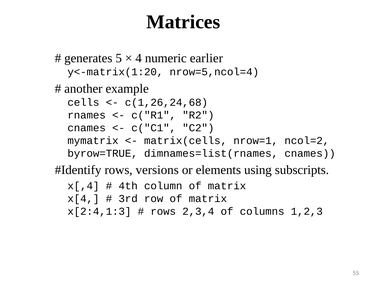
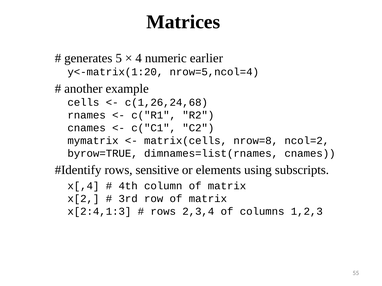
nrow=1: nrow=1 -> nrow=8 (256, 141)
versions: versions -> sensitive (157, 170)
x[4: x[4 -> x[2 (83, 199)
